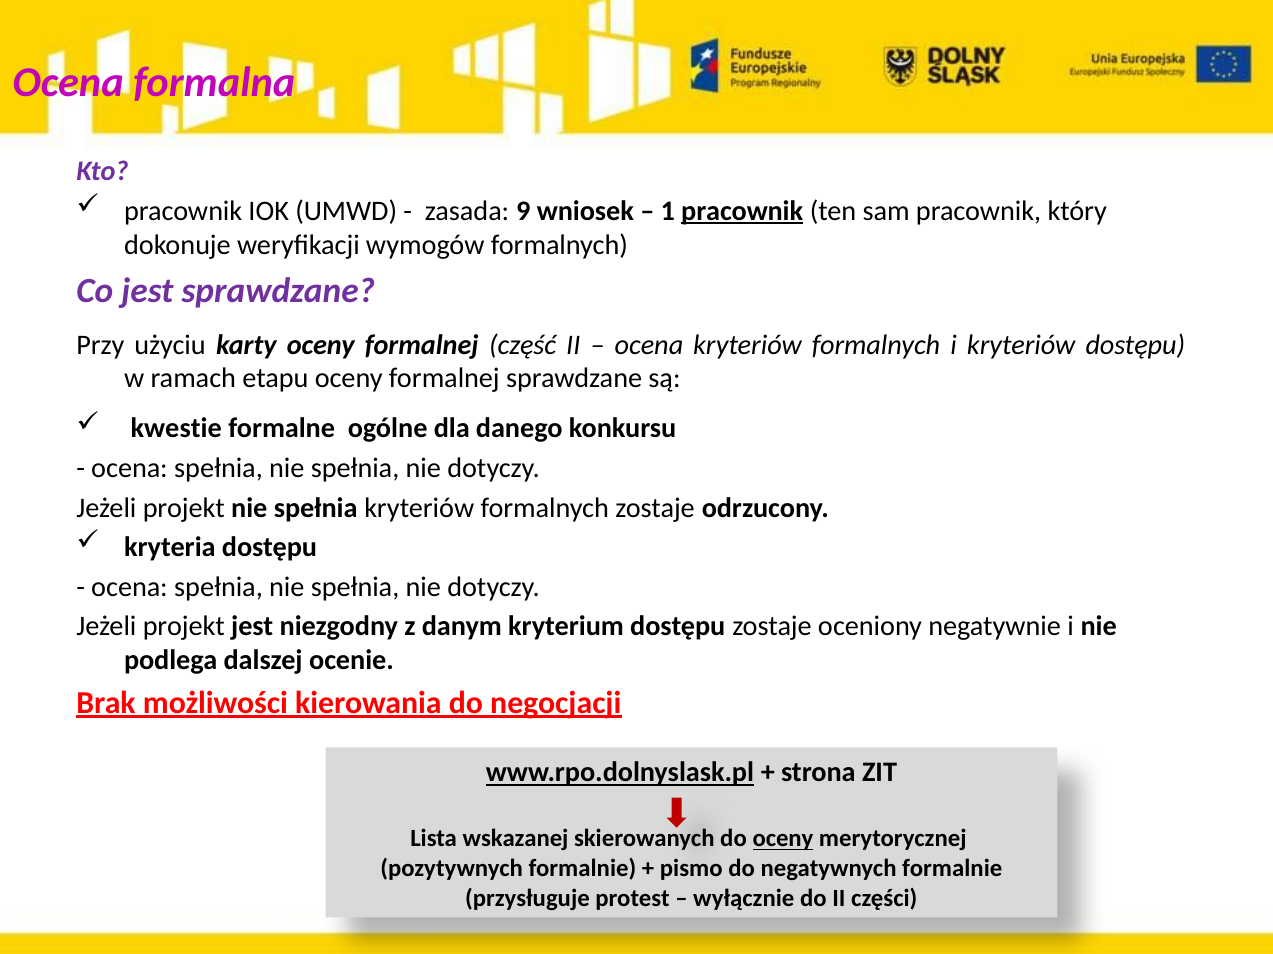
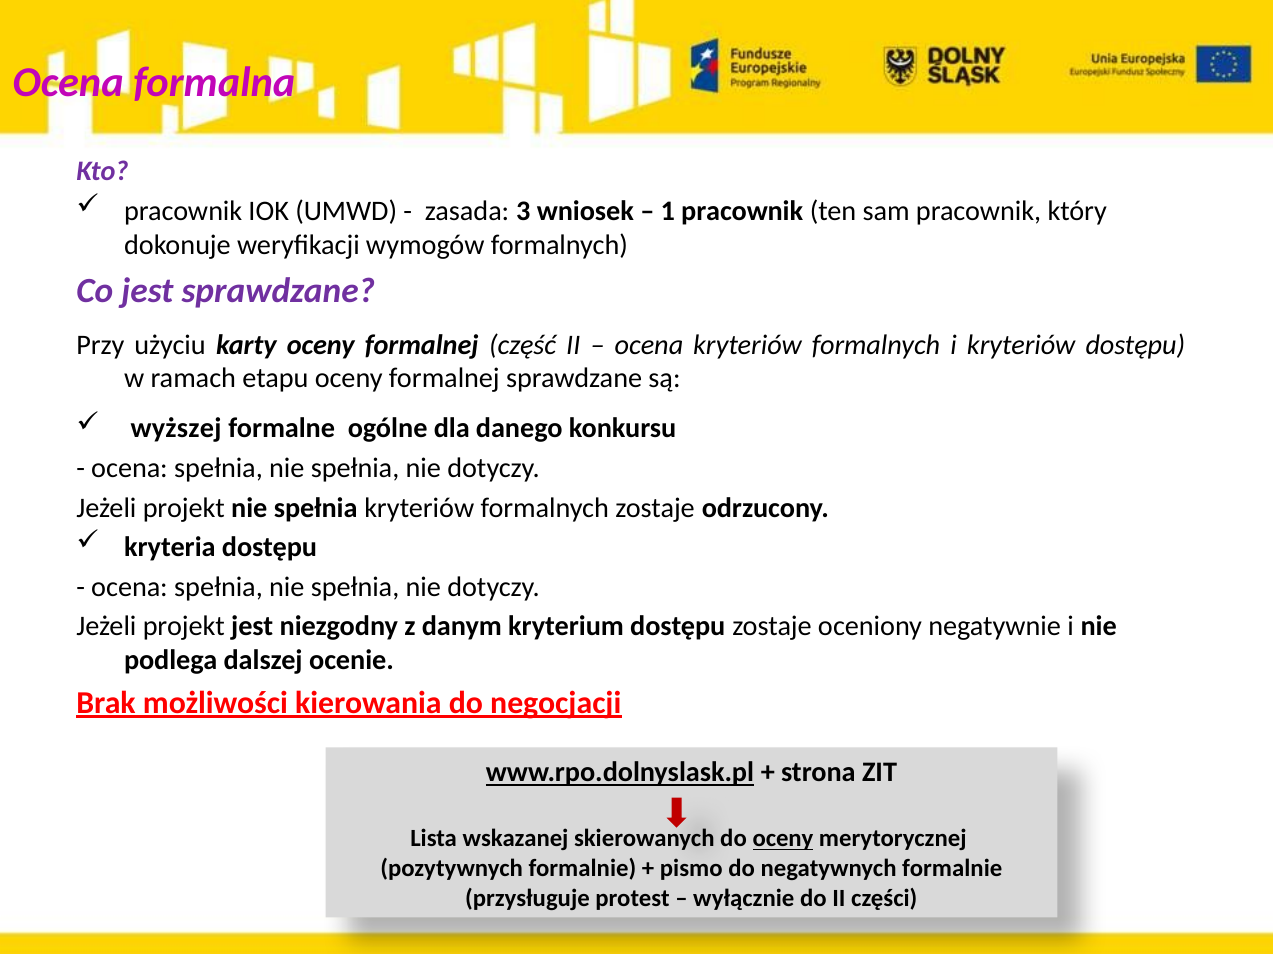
9: 9 -> 3 (523, 211)
pracownik underline: present -> none (742, 211)
kwestie: kwestie -> wyższej (176, 429)
